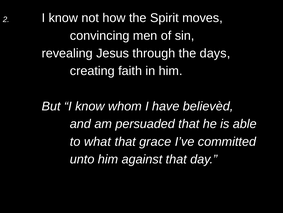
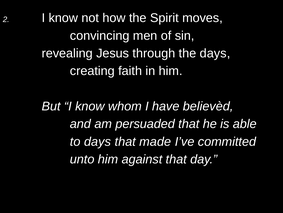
to what: what -> days (98, 141)
grace: grace -> made (155, 141)
